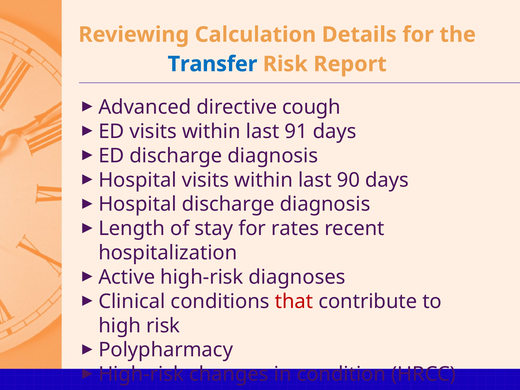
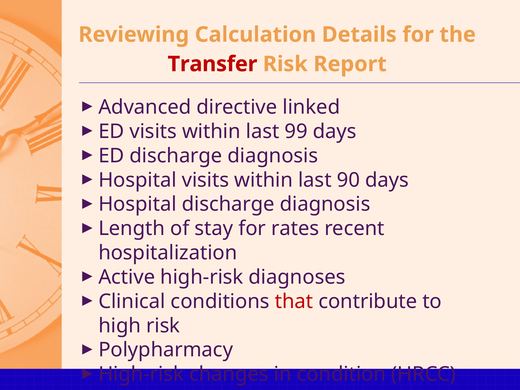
Transfer colour: blue -> red (212, 64)
cough: cough -> linked (311, 107)
91: 91 -> 99 (296, 131)
